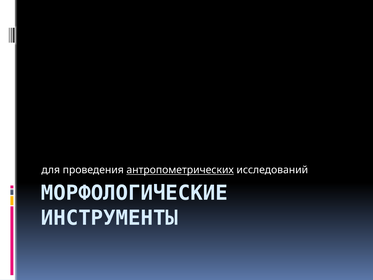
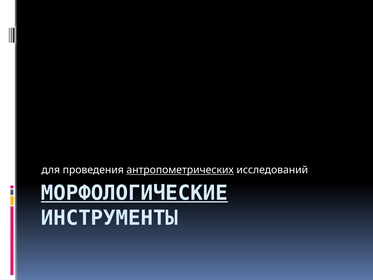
МОРФОЛОГИЧЕСКИЕ underline: none -> present (134, 193)
